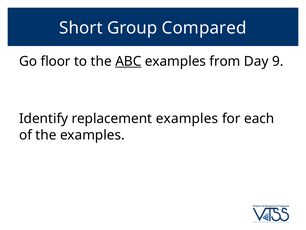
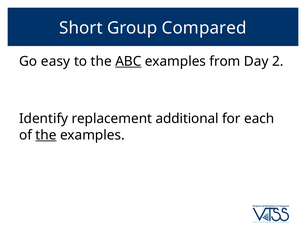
floor: floor -> easy (56, 61)
9: 9 -> 2 (278, 61)
replacement examples: examples -> additional (187, 118)
the underline: none -> present (46, 135)
